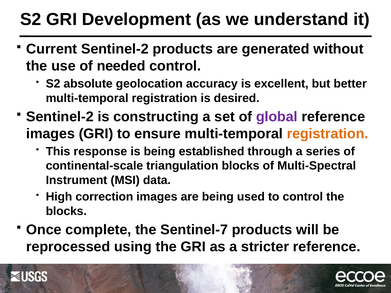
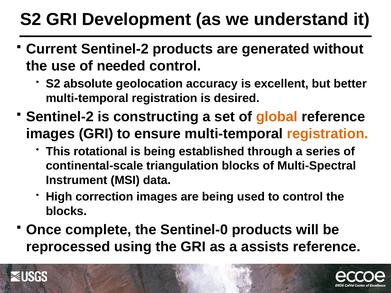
global colour: purple -> orange (277, 117)
response: response -> rotational (100, 152)
Sentinel-7: Sentinel-7 -> Sentinel-0 (194, 230)
stricter: stricter -> assists (265, 247)
